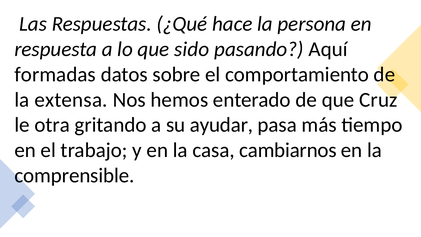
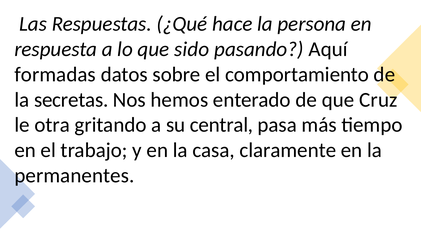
extensa: extensa -> secretas (71, 100)
ayudar: ayudar -> central (222, 125)
cambiarnos: cambiarnos -> claramente (288, 150)
comprensible: comprensible -> permanentes (74, 175)
